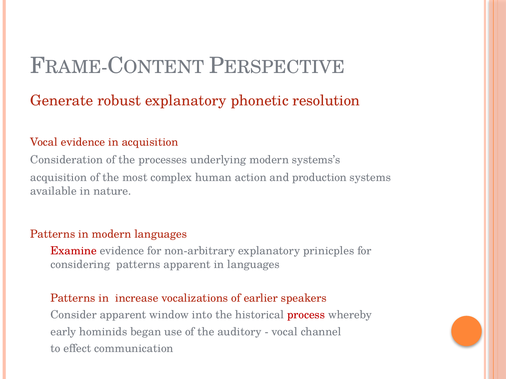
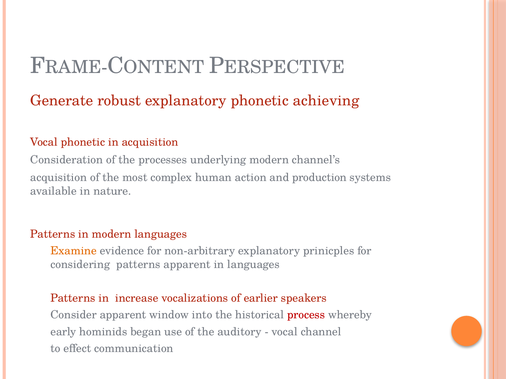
resolution: resolution -> achieving (326, 101)
Vocal evidence: evidence -> phonetic (83, 142)
systems’s: systems’s -> channel’s (316, 160)
Examine colour: red -> orange (74, 251)
